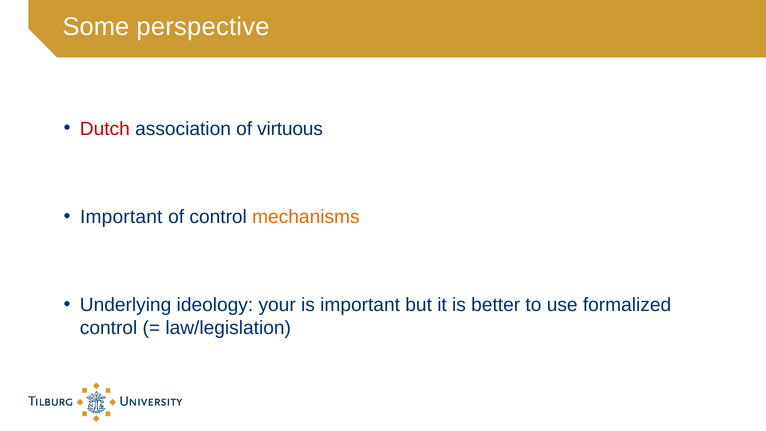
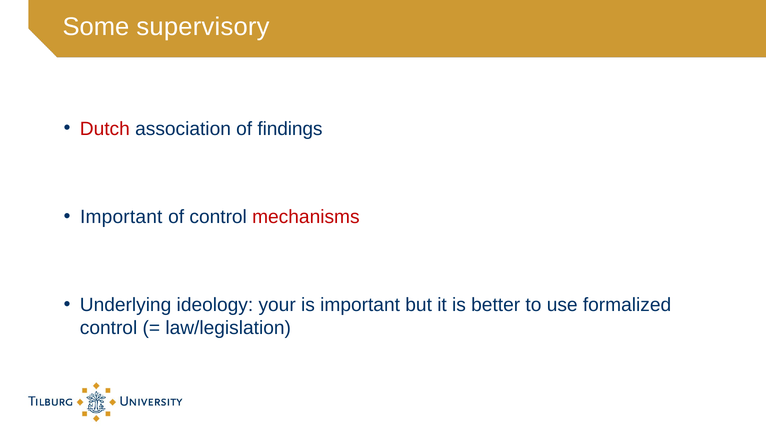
perspective: perspective -> supervisory (203, 27)
virtuous: virtuous -> findings (290, 129)
mechanisms colour: orange -> red (306, 217)
